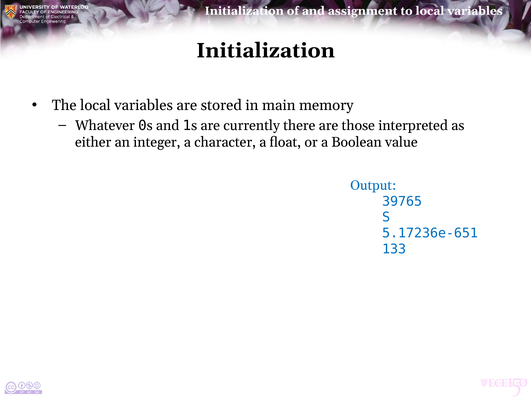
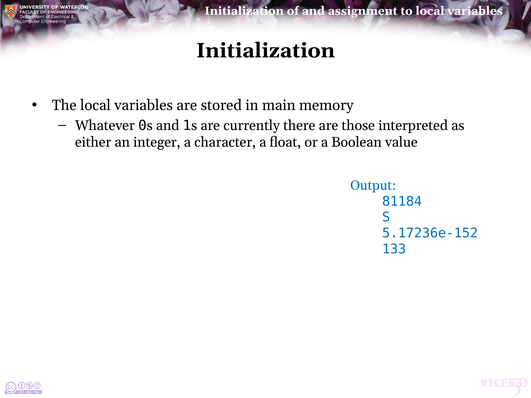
39765: 39765 -> 81184 (402, 201)
5.17236e-651: 5.17236e-651 -> 5.17236e-152 (430, 233)
